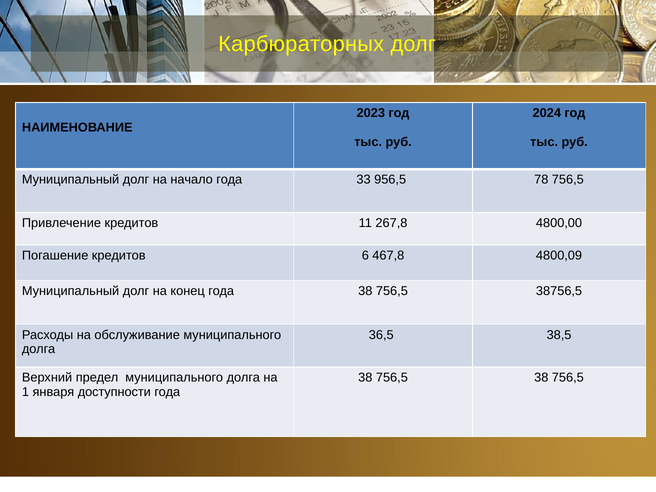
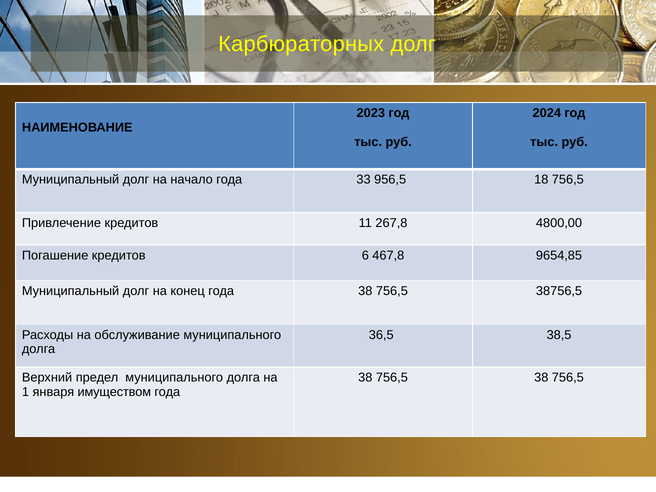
78: 78 -> 18 (541, 180)
4800,09: 4800,09 -> 9654,85 (559, 256)
доступности: доступности -> имуществом (114, 392)
